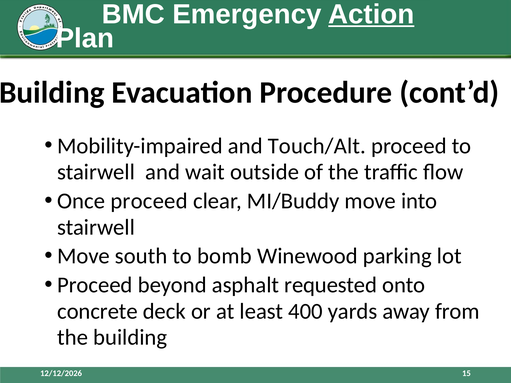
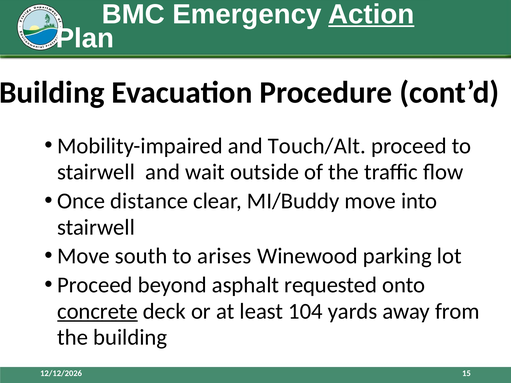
Once proceed: proceed -> distance (149, 201)
bomb: bomb -> arises (224, 256)
concrete underline: none -> present (97, 311)
400: 400 -> 104 (306, 311)
